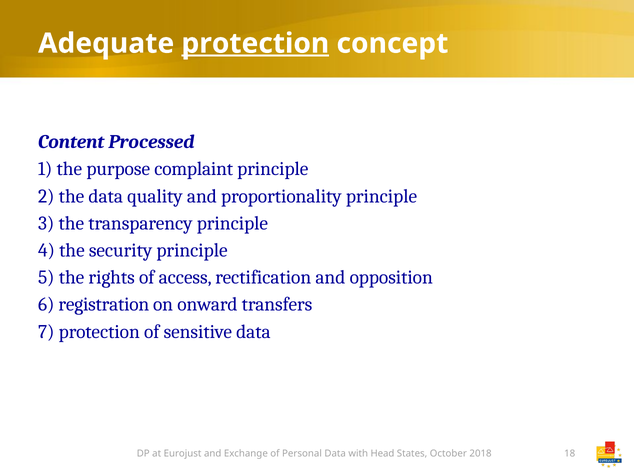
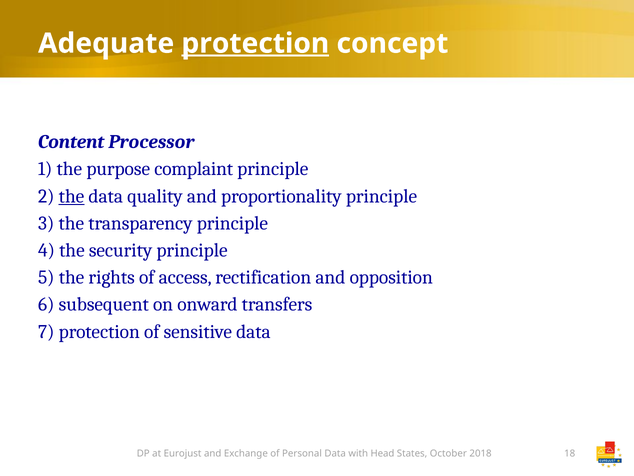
Processed: Processed -> Processor (151, 142)
the underline: none -> present (72, 196)
registration: registration -> subsequent (104, 304)
